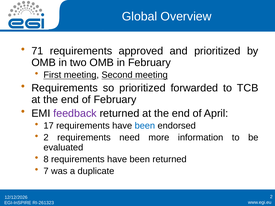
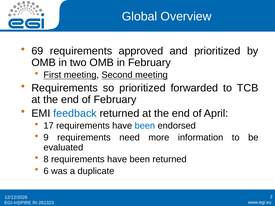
71: 71 -> 69 (37, 51)
feedback colour: purple -> blue (75, 113)
2: 2 -> 9 (46, 138)
7: 7 -> 6 (46, 171)
